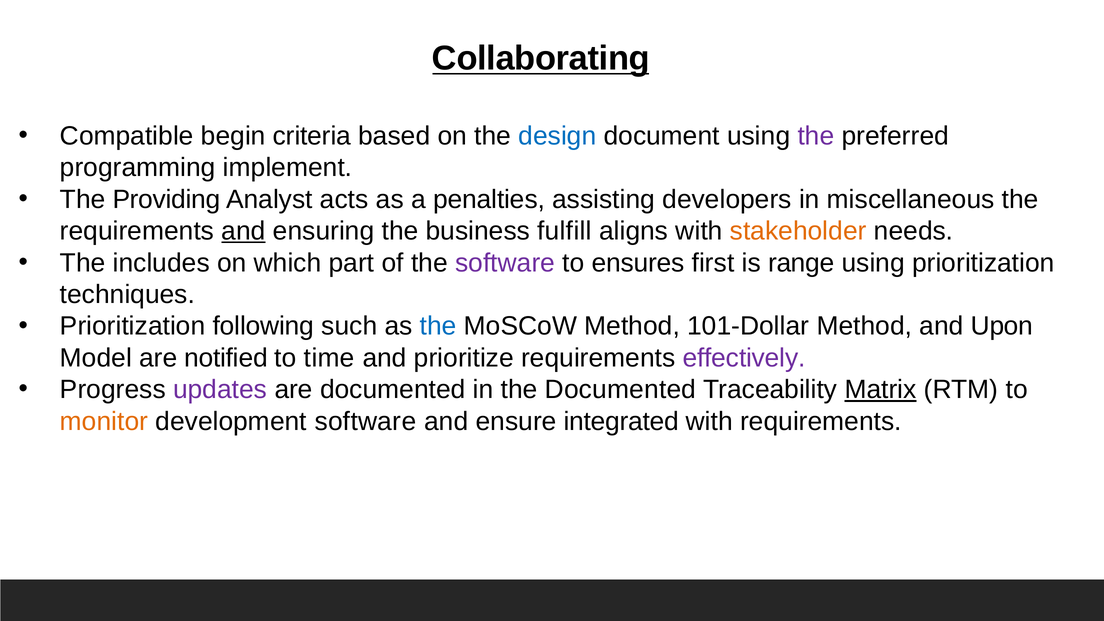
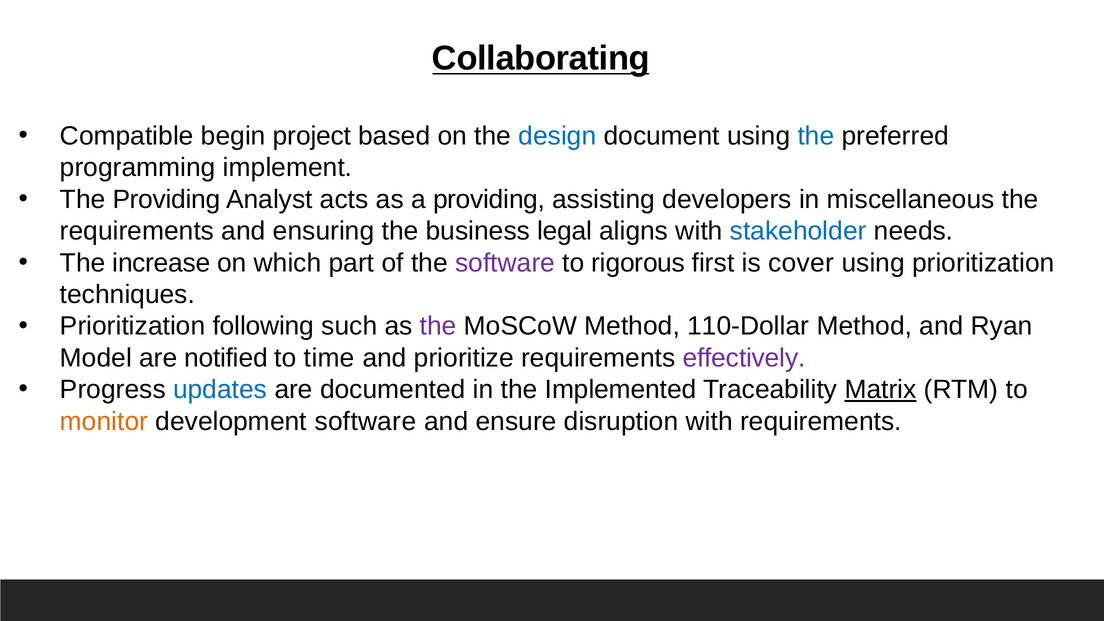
criteria: criteria -> project (312, 136)
the colour: purple -> blue (816, 136)
a penalties: penalties -> providing (489, 199)
and underline: present -> none (244, 231)
fulfill: fulfill -> legal (565, 231)
stakeholder colour: orange -> blue (798, 231)
includes: includes -> increase (161, 263)
ensures: ensures -> rigorous (638, 263)
range: range -> cover (801, 263)
the colour: blue -> purple (438, 326)
101-Dollar: 101-Dollar -> 110-Dollar (748, 326)
Upon: Upon -> Ryan (1002, 326)
updates colour: purple -> blue (220, 390)
the Documented: Documented -> Implemented (621, 390)
integrated: integrated -> disruption (621, 421)
